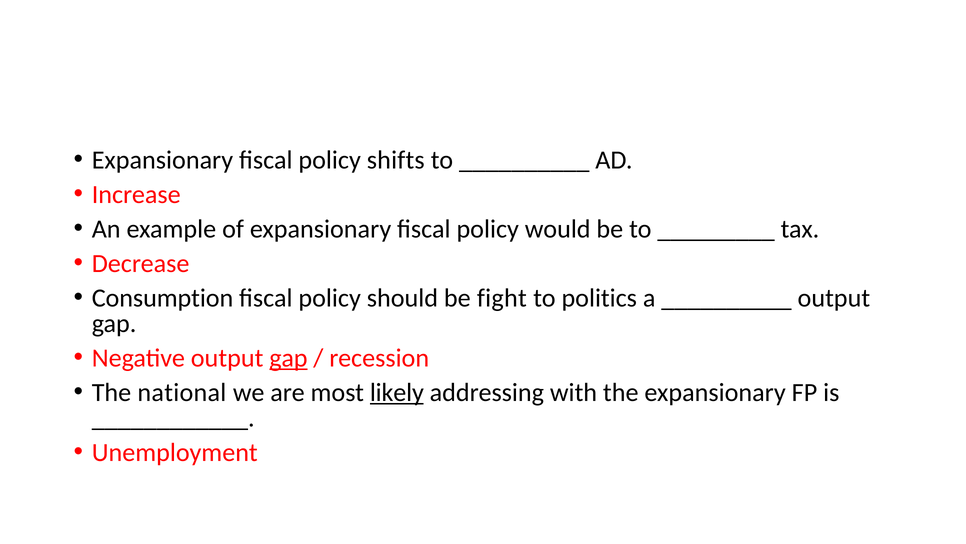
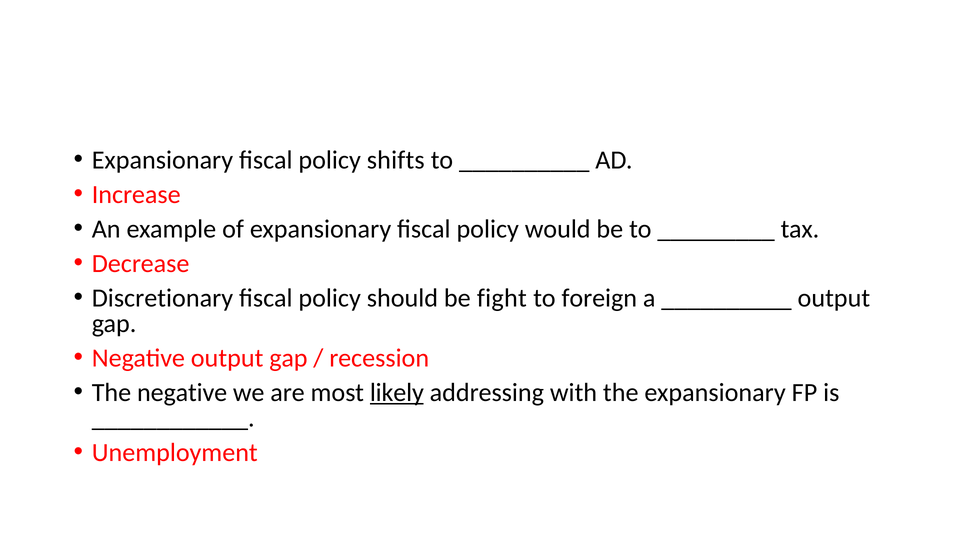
Consumption: Consumption -> Discretionary (162, 298)
politics: politics -> foreign (599, 298)
gap underline: present -> none (288, 358)
The national: national -> negative (182, 392)
